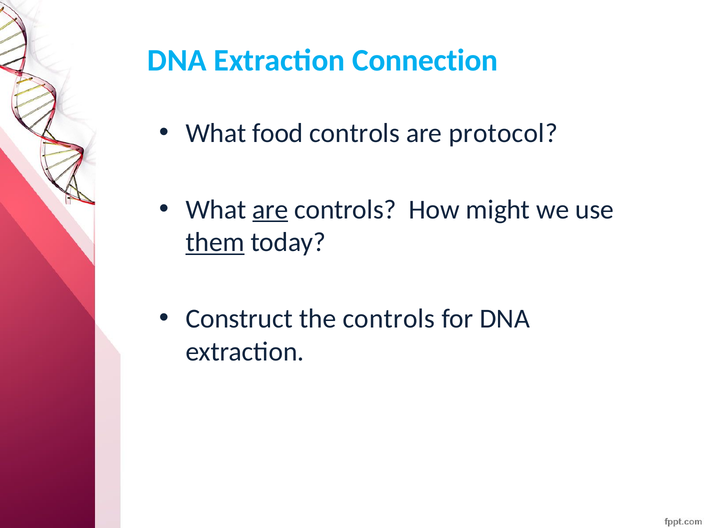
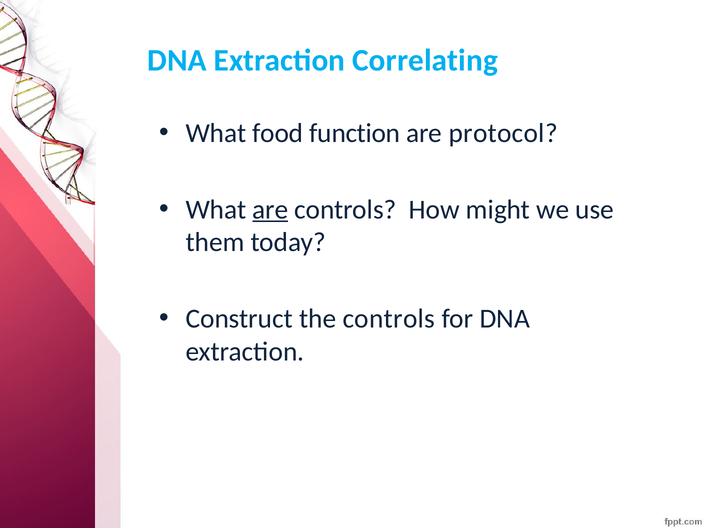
Connection: Connection -> Correlating (425, 60)
food controls: controls -> function (355, 133)
them underline: present -> none (215, 242)
